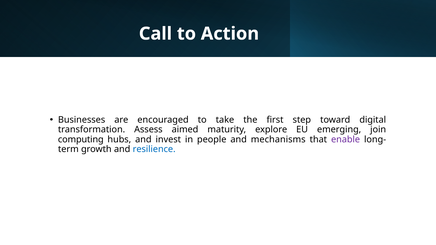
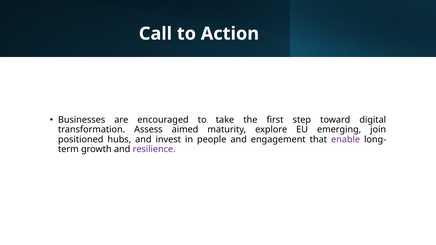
computing: computing -> positioned (81, 140)
mechanisms: mechanisms -> engagement (278, 140)
resilience colour: blue -> purple (154, 149)
